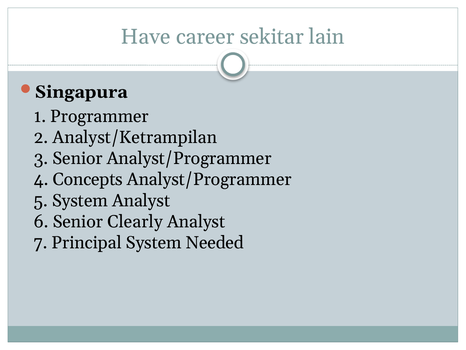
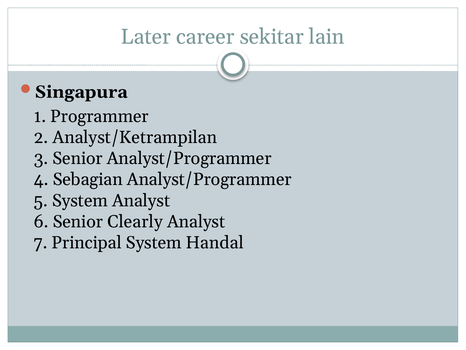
Have: Have -> Later (146, 37)
Concepts: Concepts -> Sebagian (88, 179)
Needed: Needed -> Handal (215, 242)
